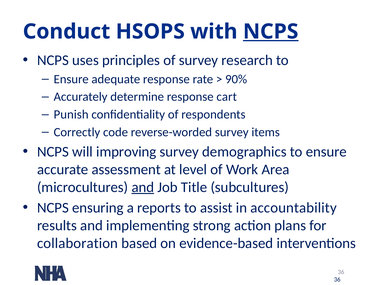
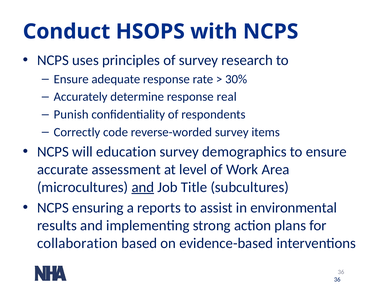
NCPS underline: present -> none (271, 32)
90%: 90% -> 30% (236, 79)
cart: cart -> real (227, 97)
improving: improving -> education (126, 152)
accountability: accountability -> environmental (294, 208)
